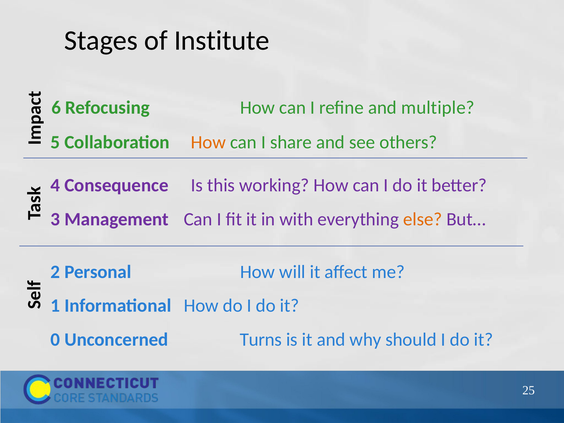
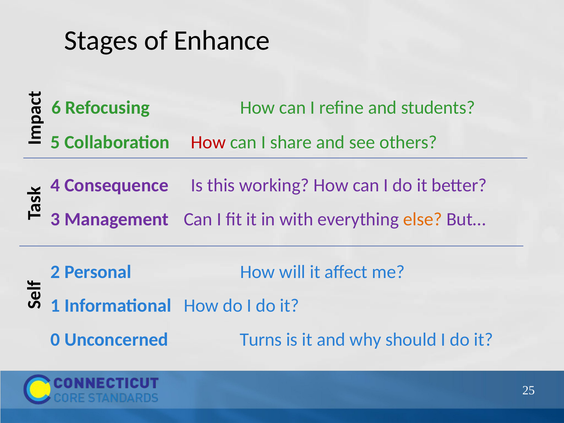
Institute: Institute -> Enhance (222, 40)
multiple: multiple -> students (438, 108)
How colour: orange -> red (208, 142)
